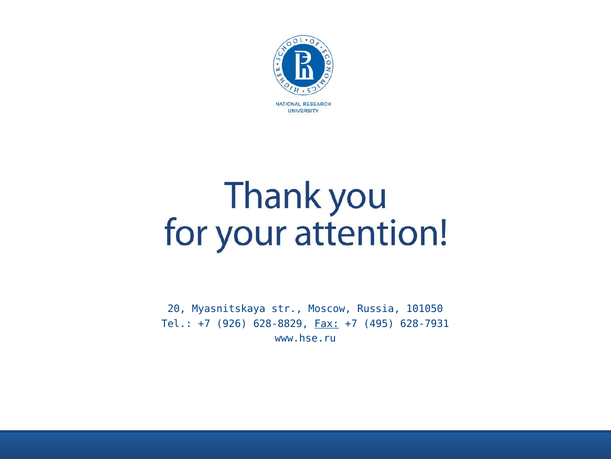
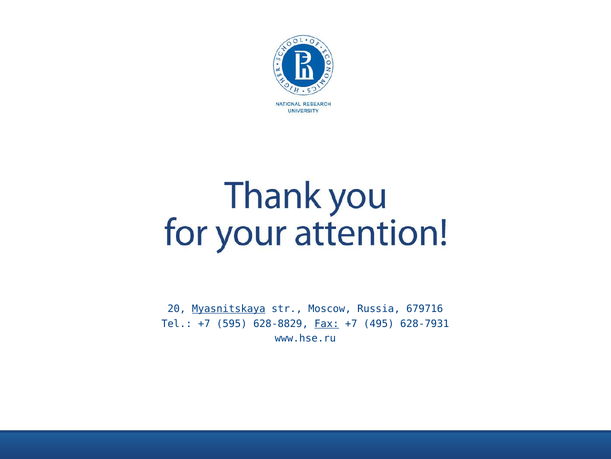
Myasnitskaya underline: none -> present (229, 308)
101050: 101050 -> 679716 (425, 308)
926: 926 -> 595 (232, 323)
